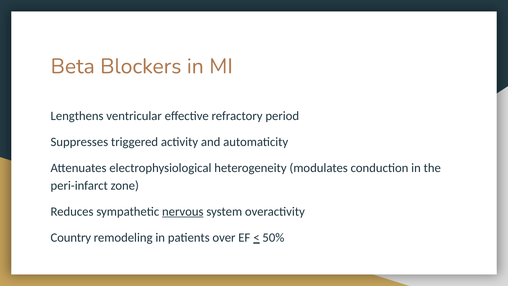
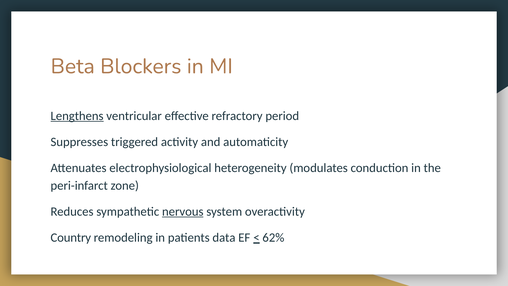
Lengthens underline: none -> present (77, 116)
over: over -> data (224, 237)
50%: 50% -> 62% (273, 237)
